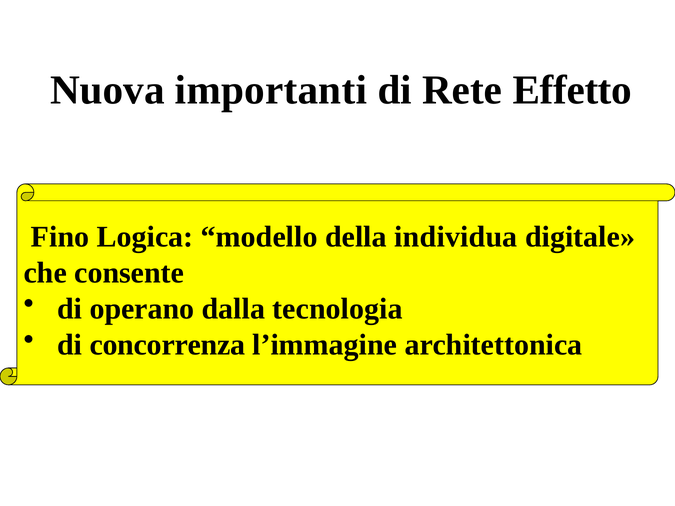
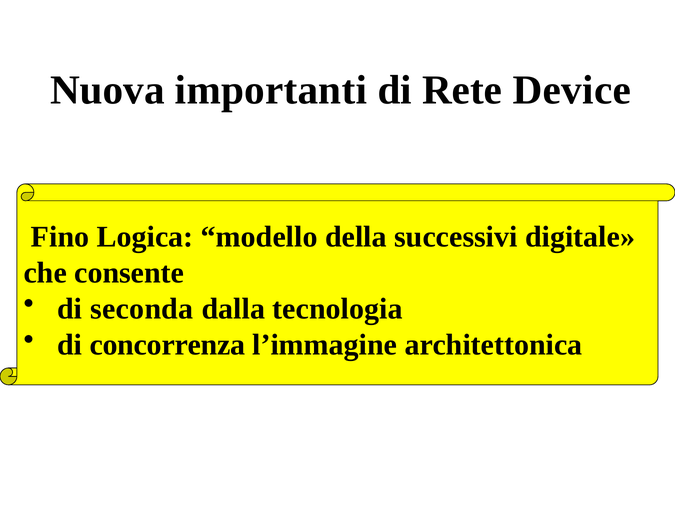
Effetto: Effetto -> Device (572, 90)
individua: individua -> successivi (456, 237)
operano: operano -> seconda (142, 309)
